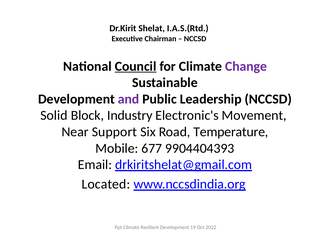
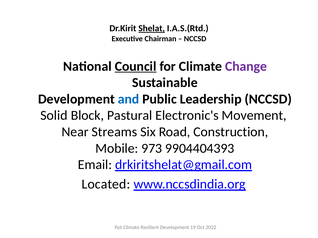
Shelat underline: none -> present (152, 28)
and colour: purple -> blue (129, 99)
Industry: Industry -> Pastural (130, 116)
Support: Support -> Streams (114, 132)
Temperature: Temperature -> Construction (231, 132)
677: 677 -> 973 (152, 149)
